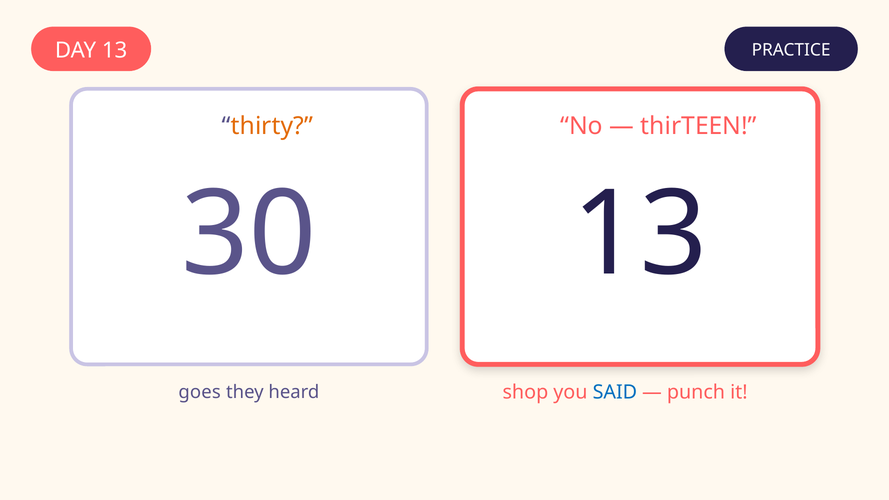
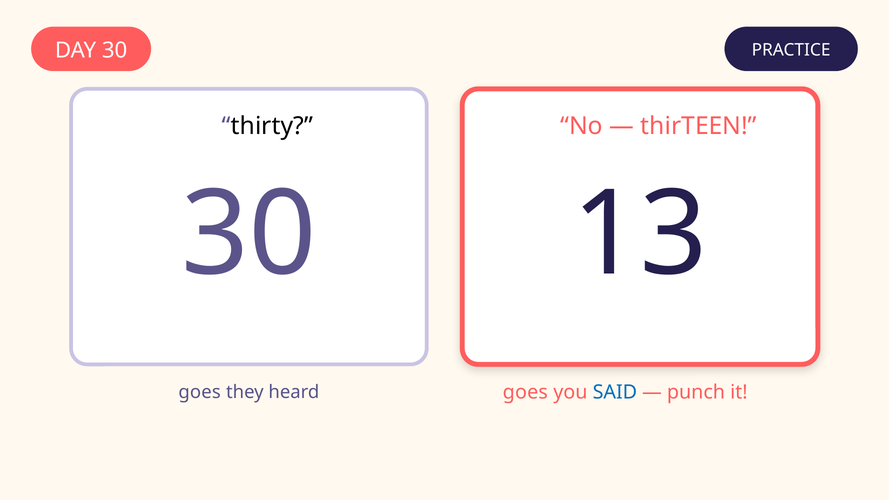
DAY 13: 13 -> 30 (115, 50)
thirty colour: orange -> black (272, 126)
heard shop: shop -> goes (525, 392)
